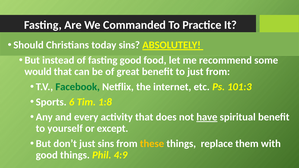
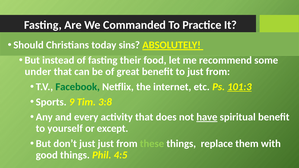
fasting good: good -> their (130, 60)
would: would -> under (38, 72)
101:3 underline: none -> present (239, 87)
6: 6 -> 9 (72, 102)
1:8: 1:8 -> 3:8 (105, 102)
just sins: sins -> just (106, 144)
these colour: yellow -> light green (152, 144)
4:9: 4:9 -> 4:5 (121, 155)
